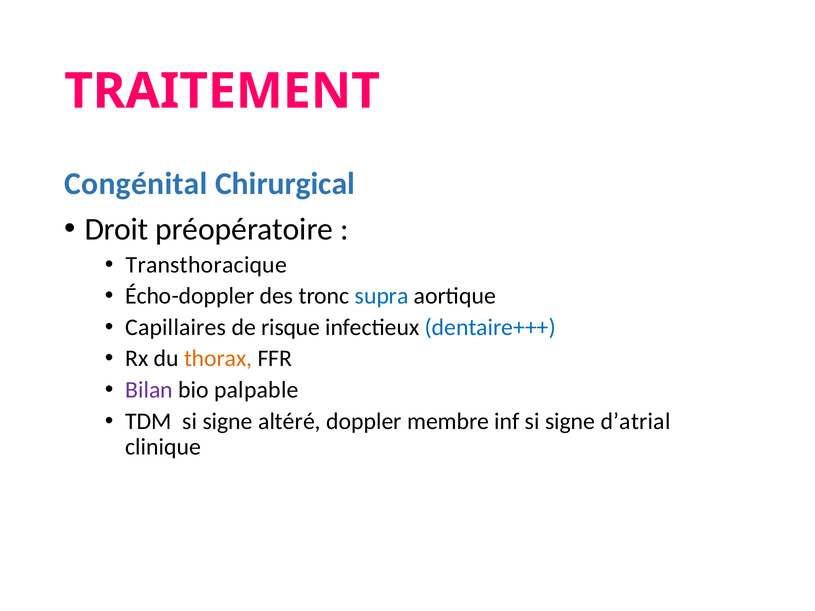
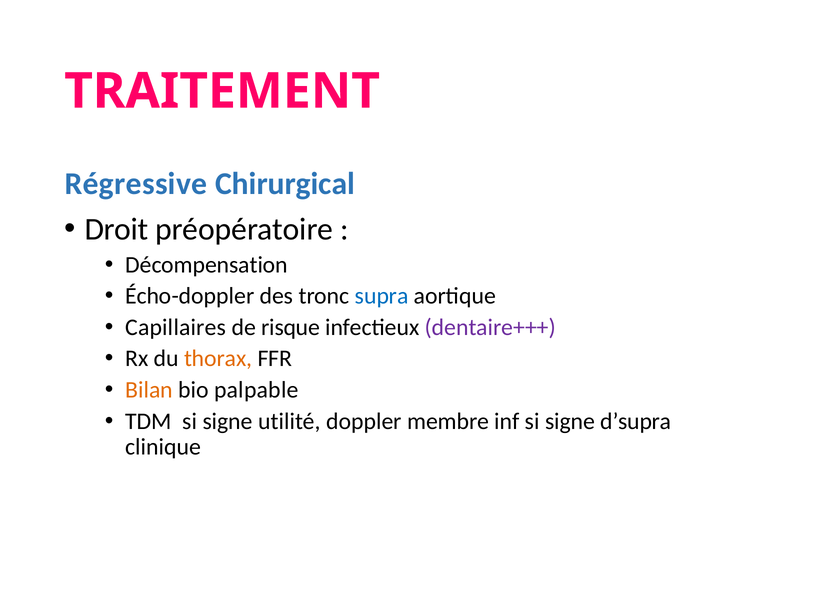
Congénital: Congénital -> Régressive (136, 184)
Transthoracique: Transthoracique -> Décompensation (207, 265)
dentaire+++ colour: blue -> purple (490, 327)
Bilan colour: purple -> orange (149, 390)
altéré: altéré -> utilité (289, 421)
d’atrial: d’atrial -> d’supra (636, 421)
